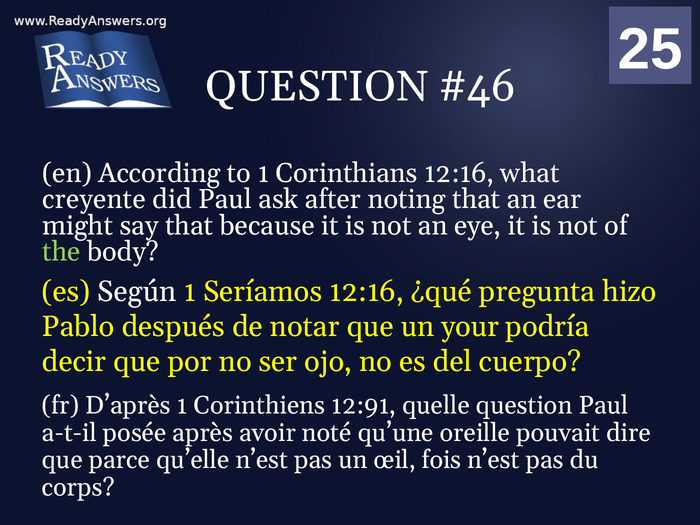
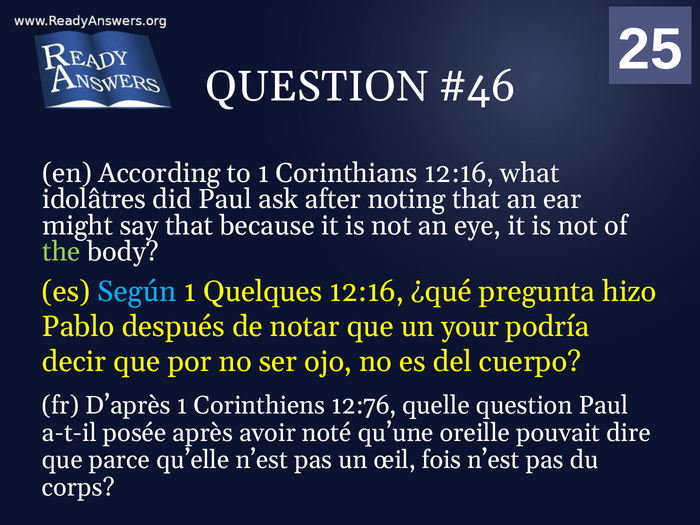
creyente: creyente -> idolâtres (94, 199)
Según colour: white -> light blue (137, 292)
Seríamos: Seríamos -> Quelques (263, 292)
12:91: 12:91 -> 12:76 (364, 405)
